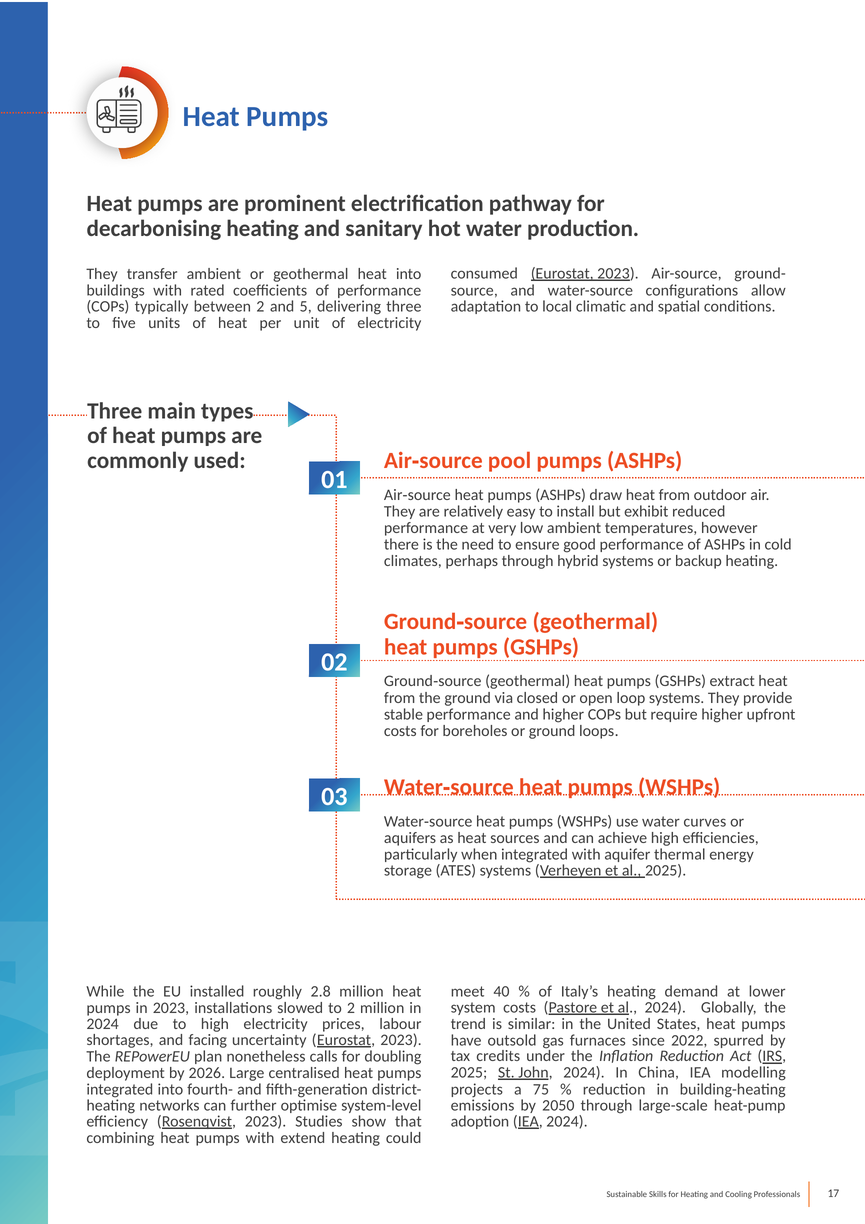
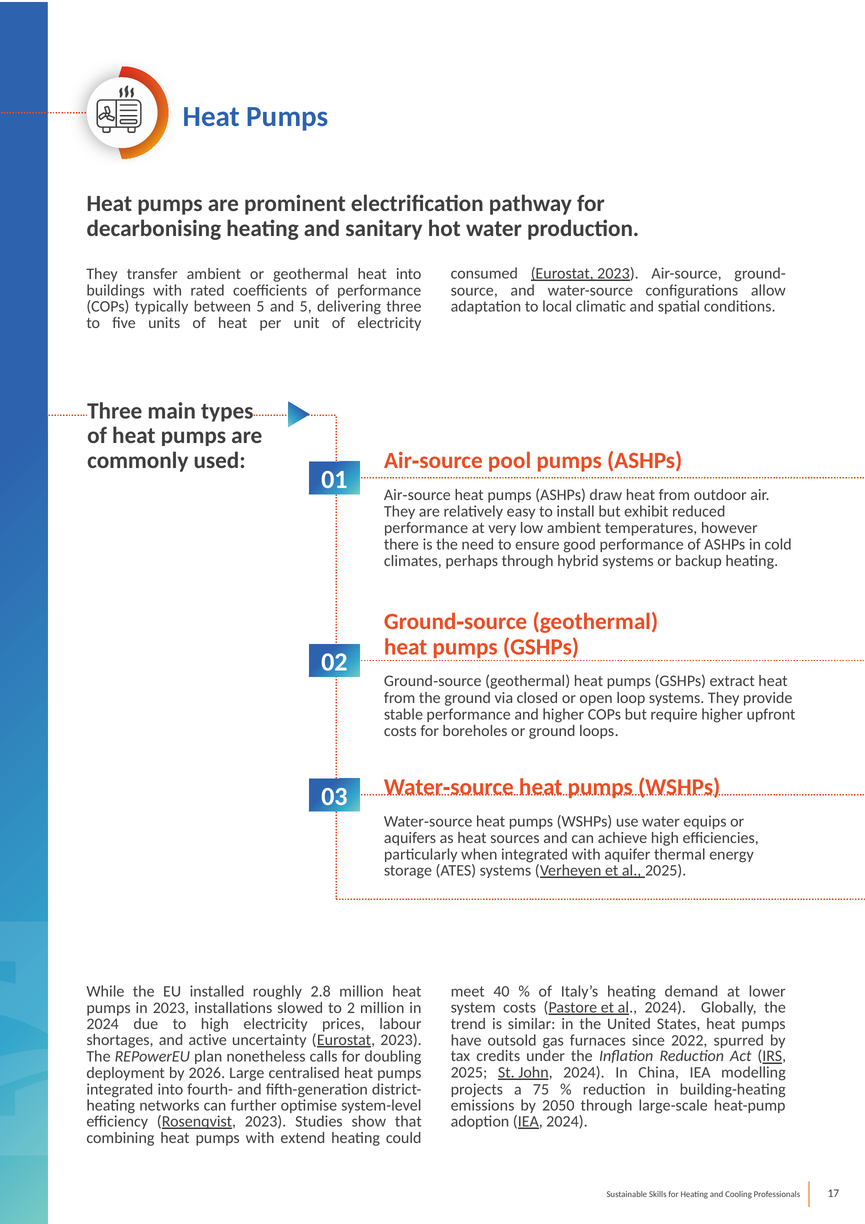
between 2: 2 -> 5 (260, 306)
curves: curves -> equips (705, 821)
facing: facing -> active (208, 1039)
